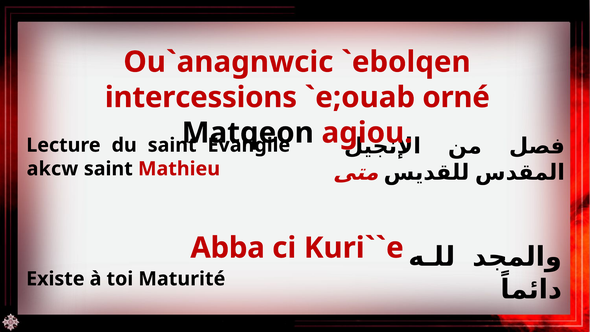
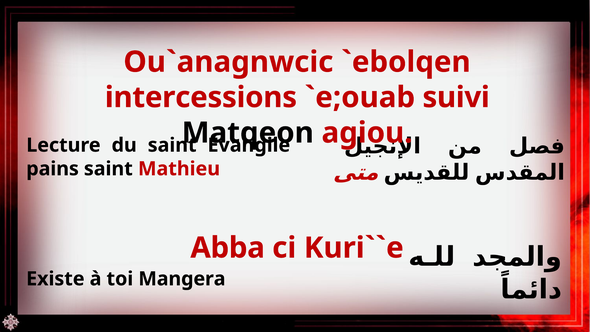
orné: orné -> suivi (456, 97)
akcw: akcw -> pains (53, 169)
Maturité: Maturité -> Mangera (182, 279)
